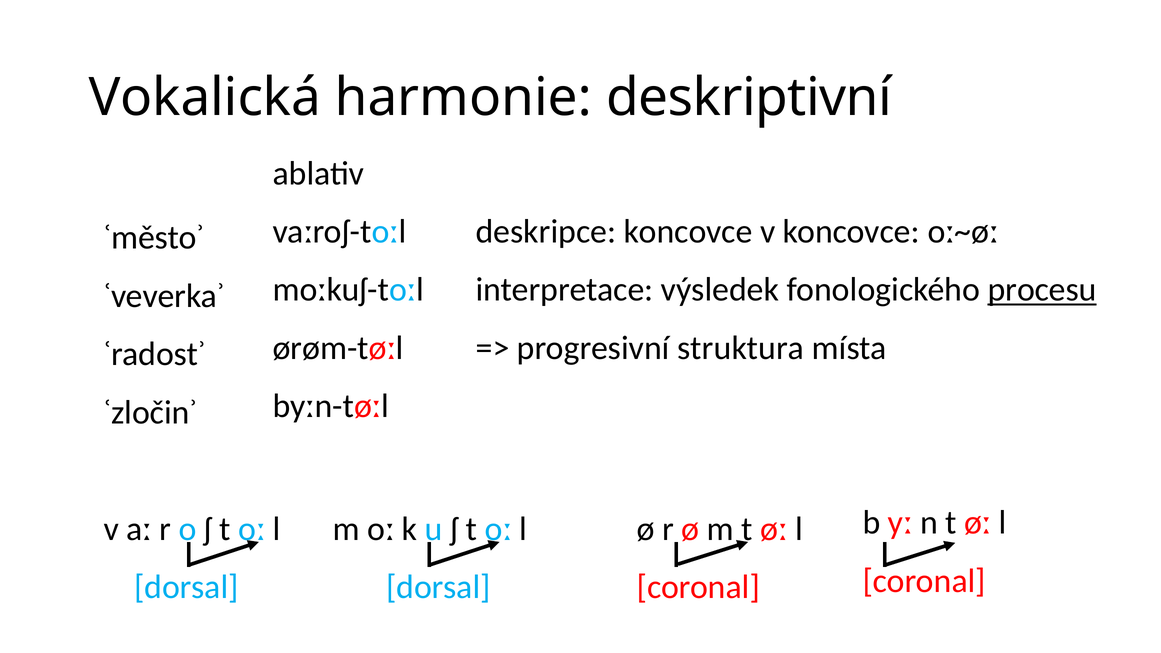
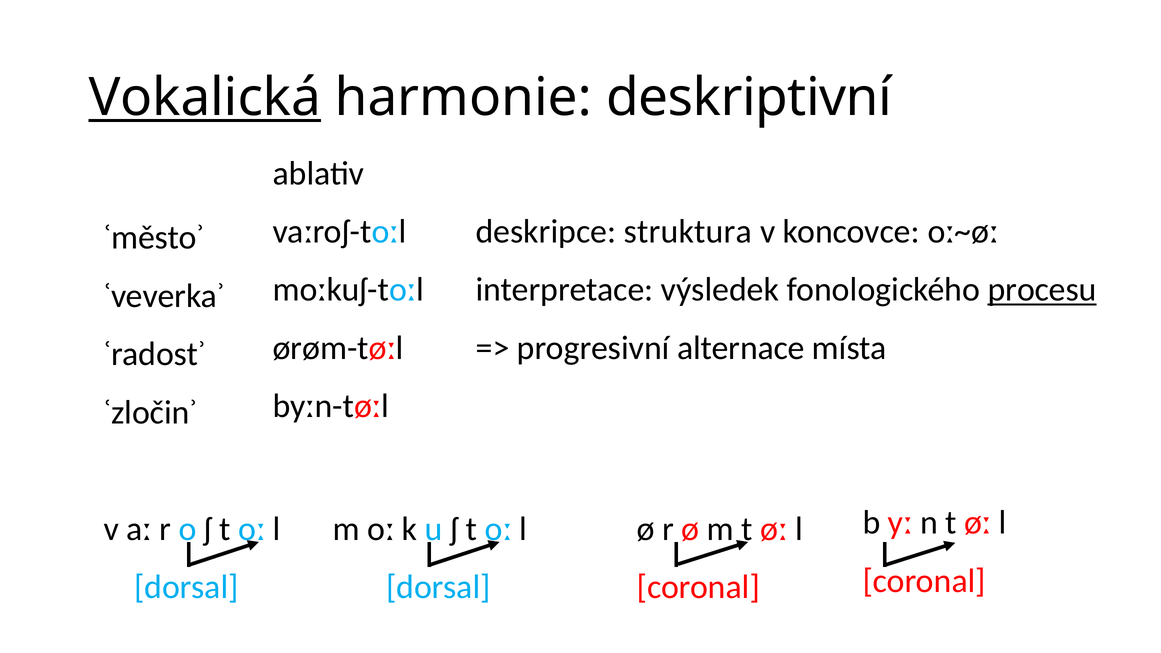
Vokalická underline: none -> present (205, 98)
deskripce koncovce: koncovce -> struktura (688, 232)
struktura: struktura -> alternace (741, 348)
